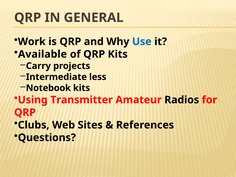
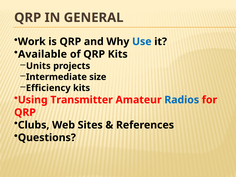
Carry: Carry -> Units (38, 66)
less: less -> size (98, 77)
Notebook: Notebook -> Efficiency (48, 88)
Radios colour: black -> blue (182, 100)
